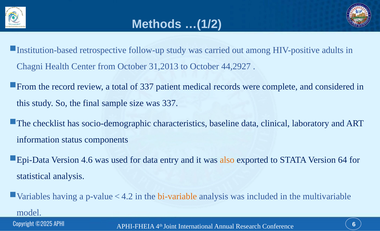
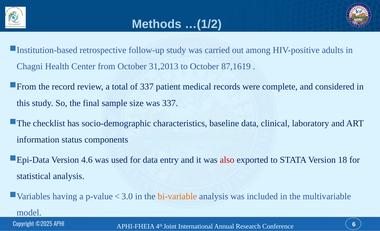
44,2927: 44,2927 -> 87,1619 (236, 66)
also colour: orange -> red (227, 160)
64: 64 -> 18 (343, 160)
4.2: 4.2 -> 3.0 (127, 196)
